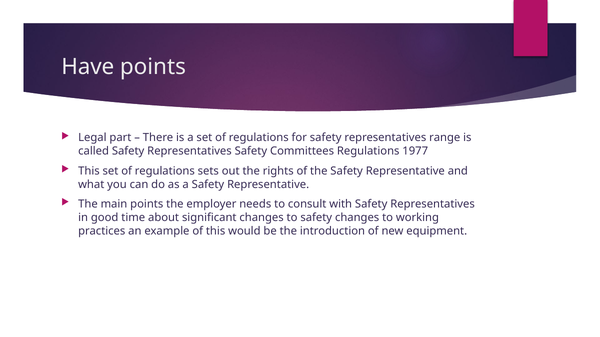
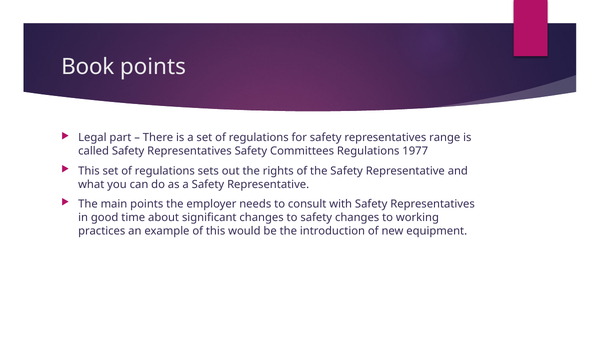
Have: Have -> Book (88, 67)
